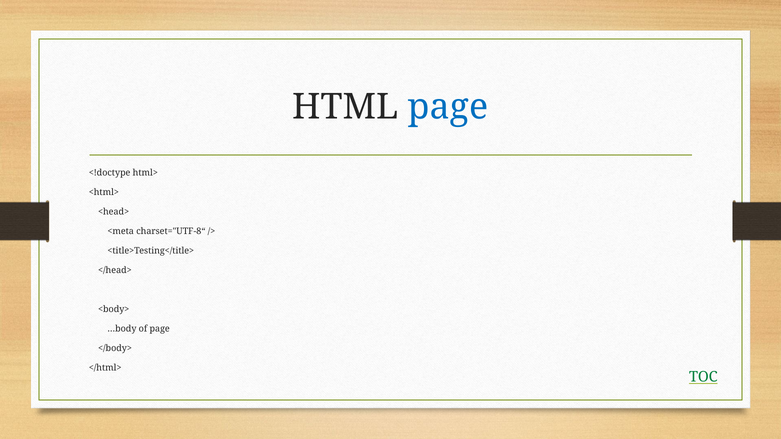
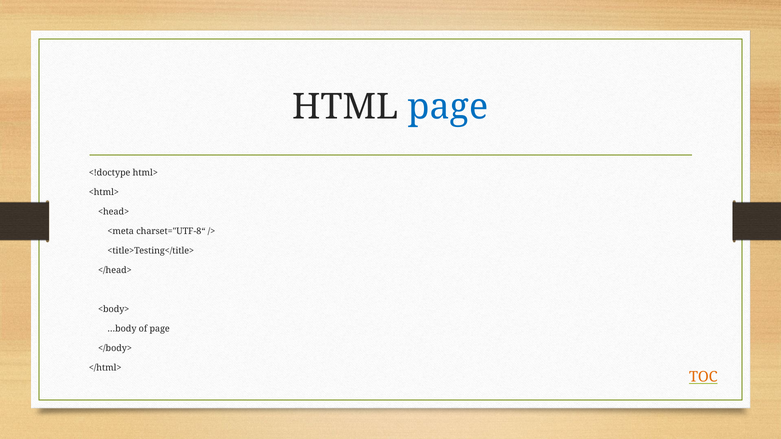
TOC colour: green -> orange (703, 377)
